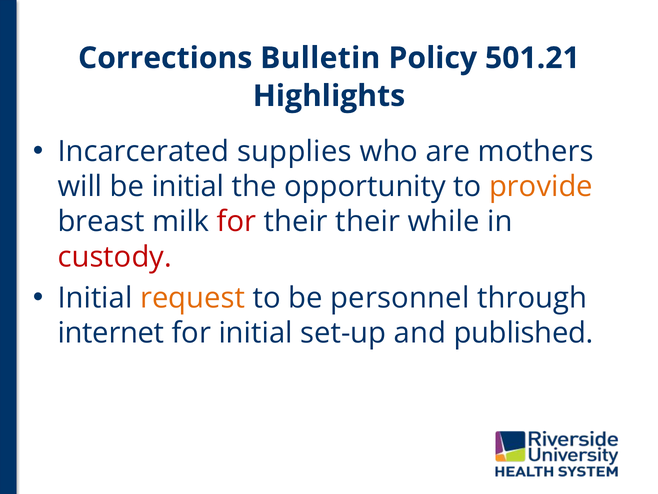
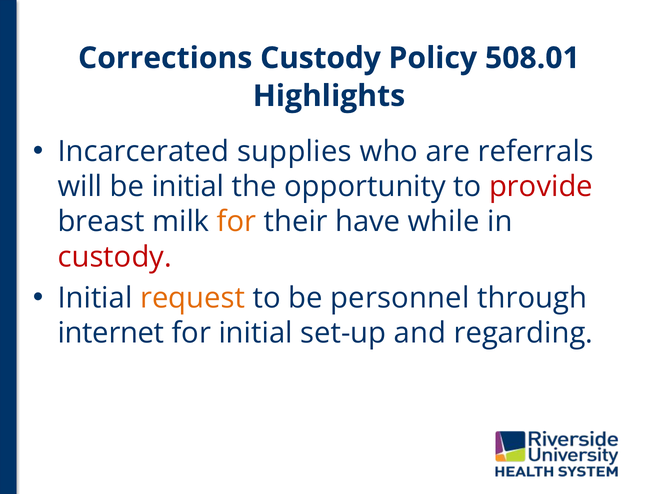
Corrections Bulletin: Bulletin -> Custody (320, 58)
501.21: 501.21 -> 508.01 (532, 58)
mothers: mothers -> referrals (536, 151)
provide colour: orange -> red (541, 186)
for colour: red -> orange (237, 221)
their their: their -> have (368, 221)
published: published -> regarding (523, 333)
